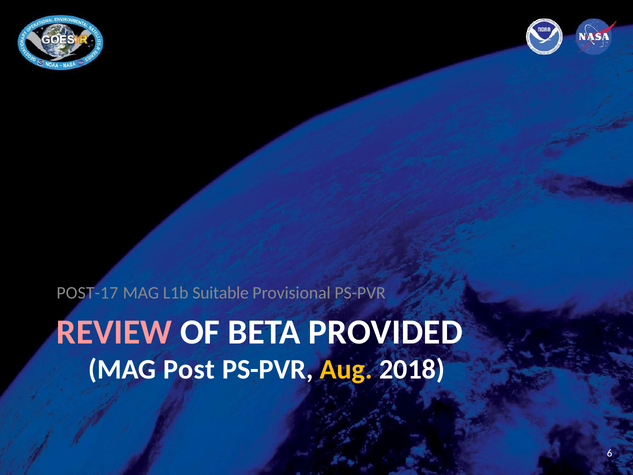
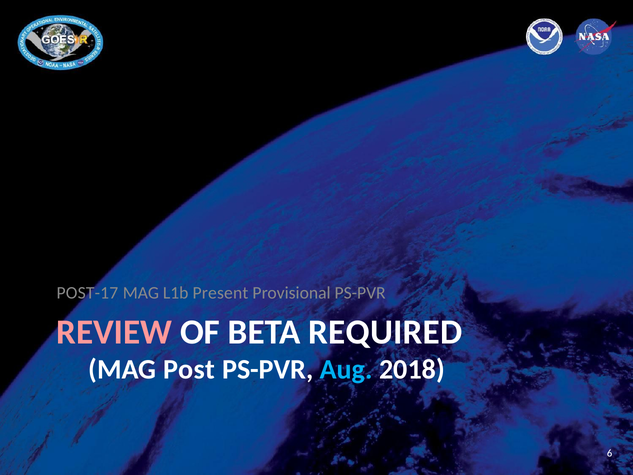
Suitable: Suitable -> Present (220, 293)
PROVIDED: PROVIDED -> REQUIRED (385, 332)
Aug colour: yellow -> light blue (346, 369)
